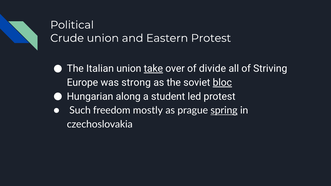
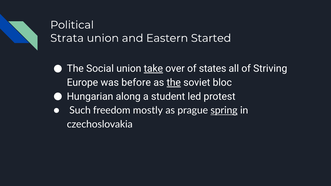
Crude: Crude -> Strata (67, 38)
Eastern Protest: Protest -> Started (211, 38)
Italian: Italian -> Social (100, 69)
divide: divide -> states (213, 69)
strong: strong -> before (136, 83)
the underline: none -> present (174, 83)
bloc underline: present -> none (222, 83)
